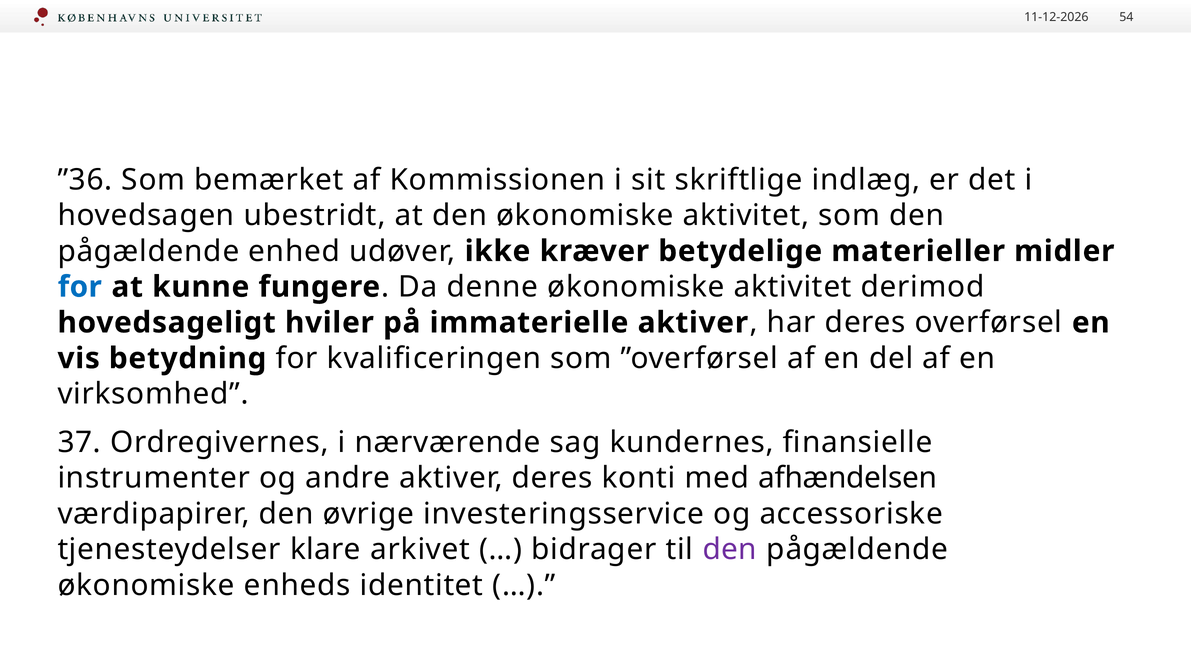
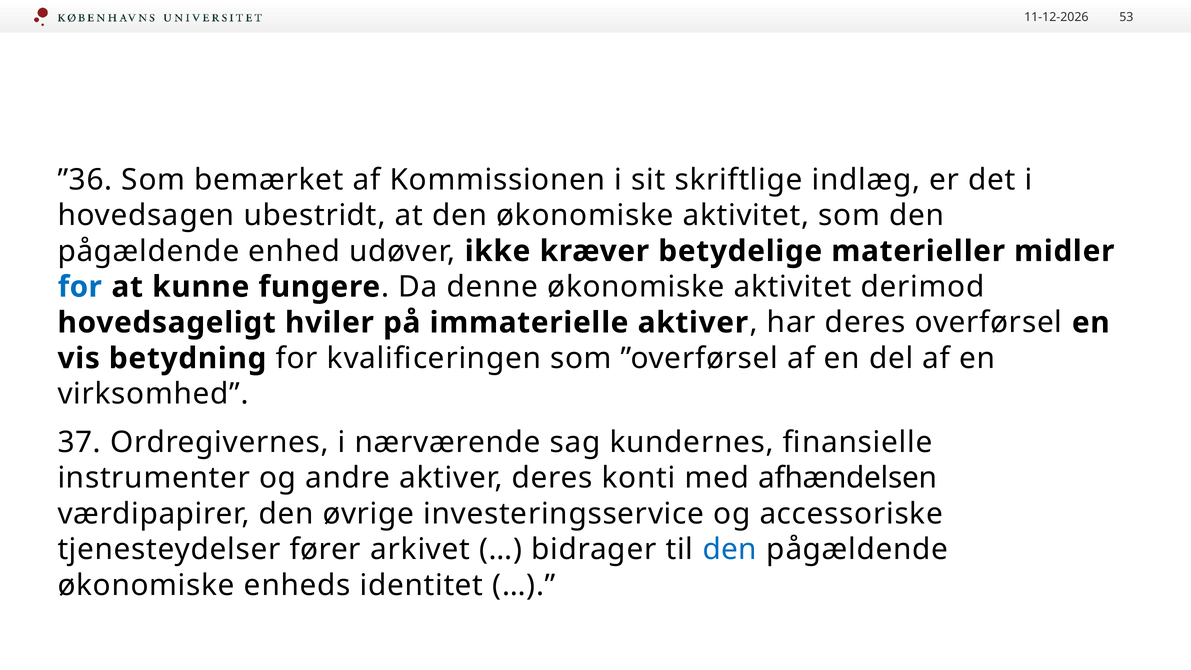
54: 54 -> 53 (1126, 17)
klare: klare -> fører (325, 549)
den colour: purple -> blue (730, 549)
